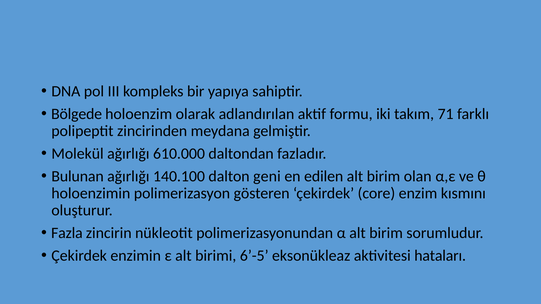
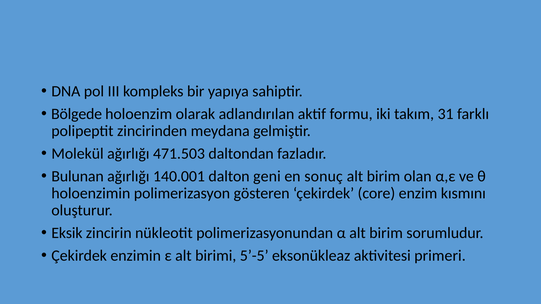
71: 71 -> 31 (446, 114)
610.000: 610.000 -> 471.503 (179, 154)
140.100: 140.100 -> 140.001 (179, 176)
edilen: edilen -> sonuç (324, 176)
Fazla: Fazla -> Eksik (67, 233)
6’-5: 6’-5 -> 5’-5 (254, 256)
hataları: hataları -> primeri (440, 256)
